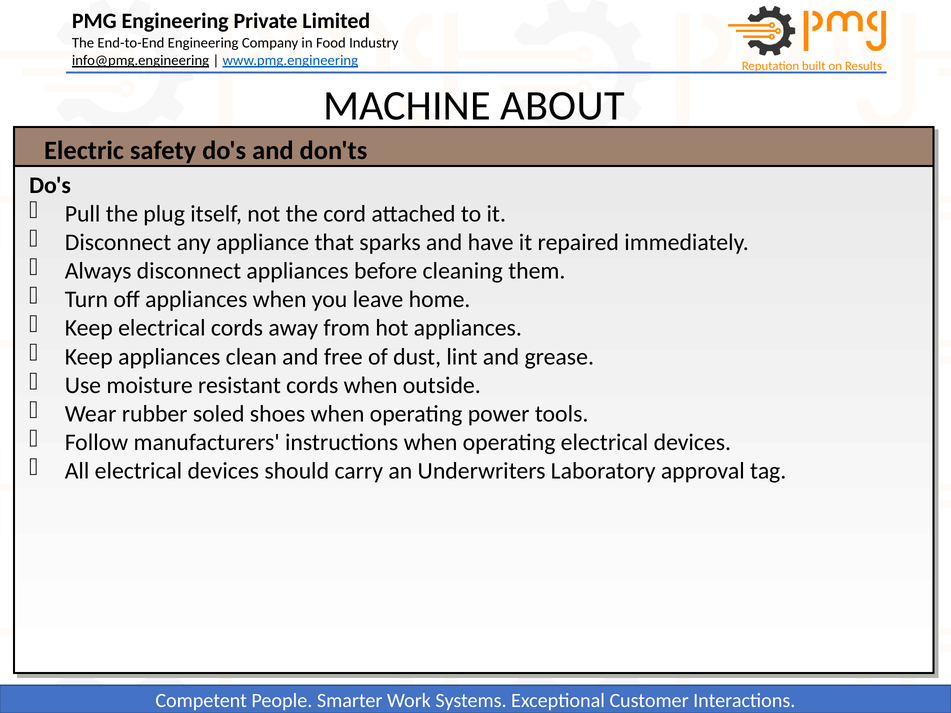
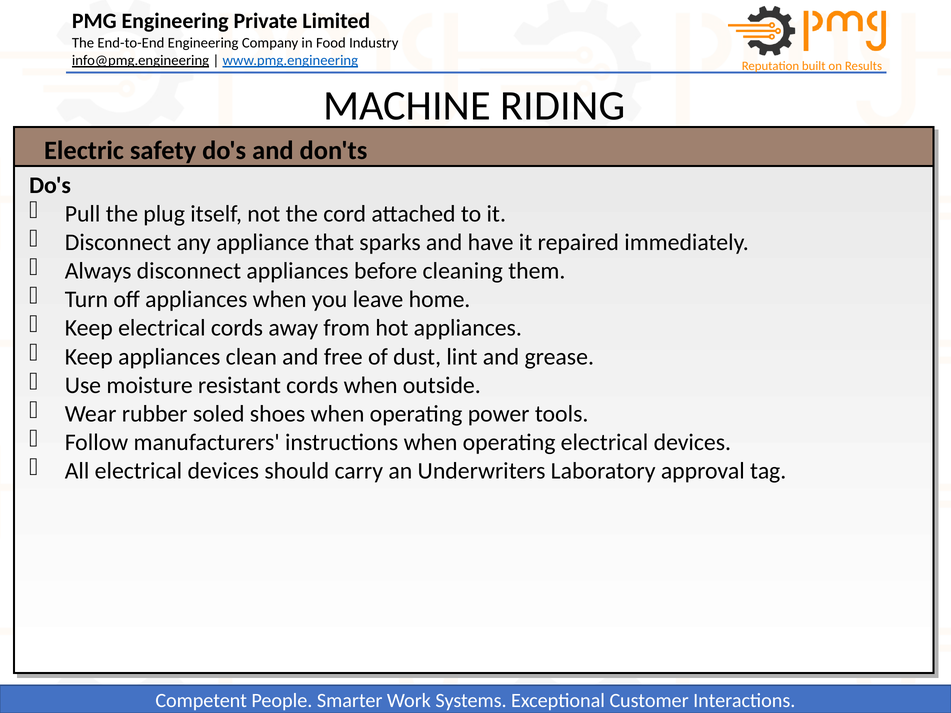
ABOUT: ABOUT -> RIDING (563, 106)
